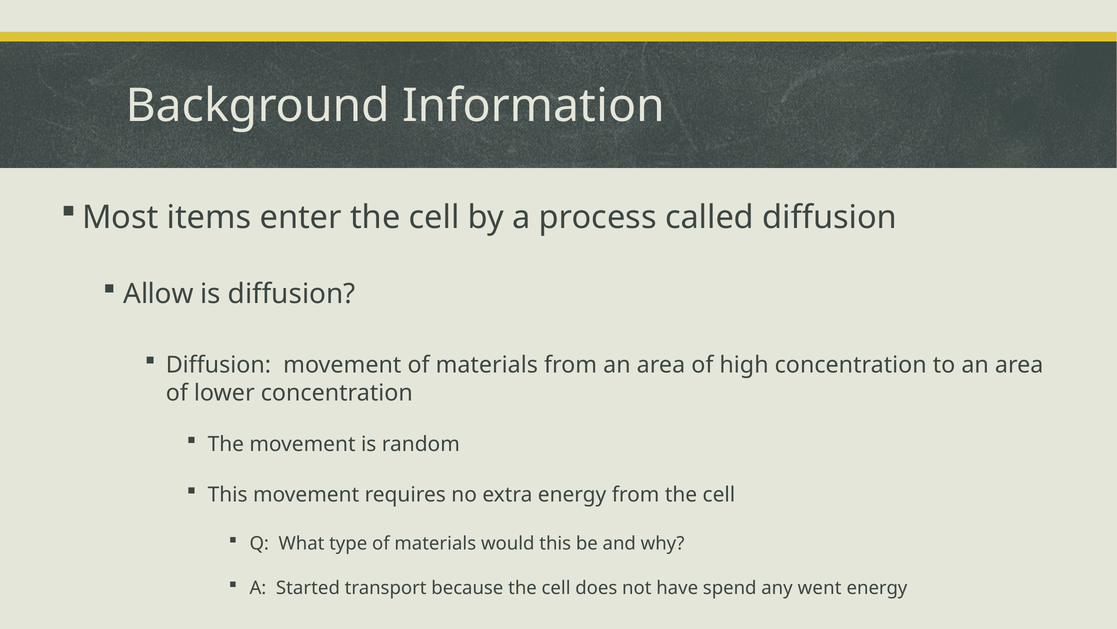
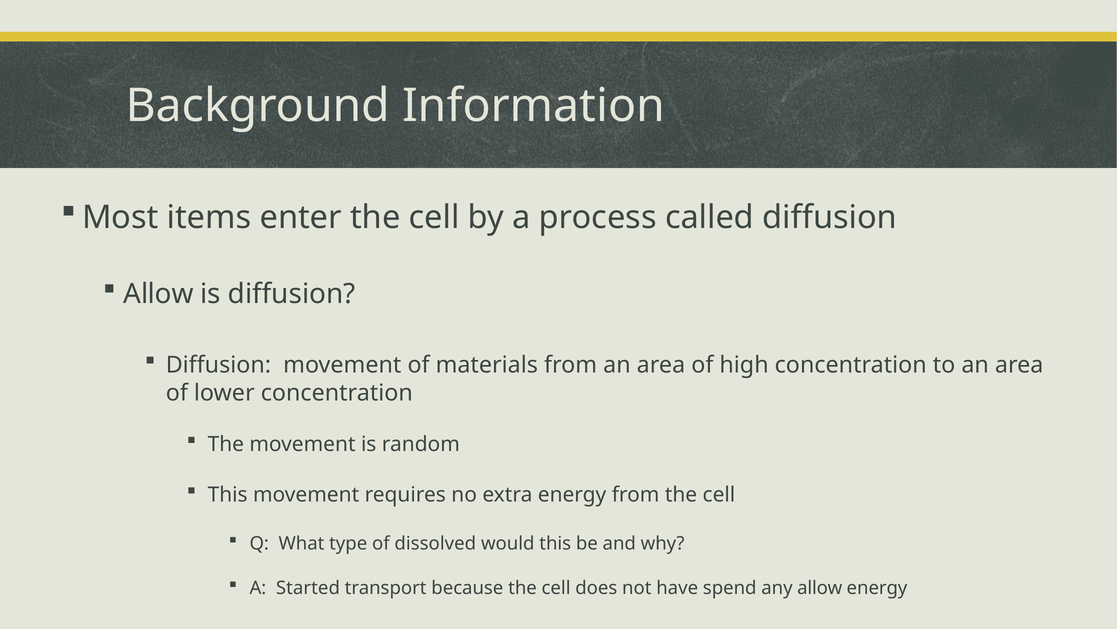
type of materials: materials -> dissolved (435, 543)
any went: went -> allow (820, 588)
